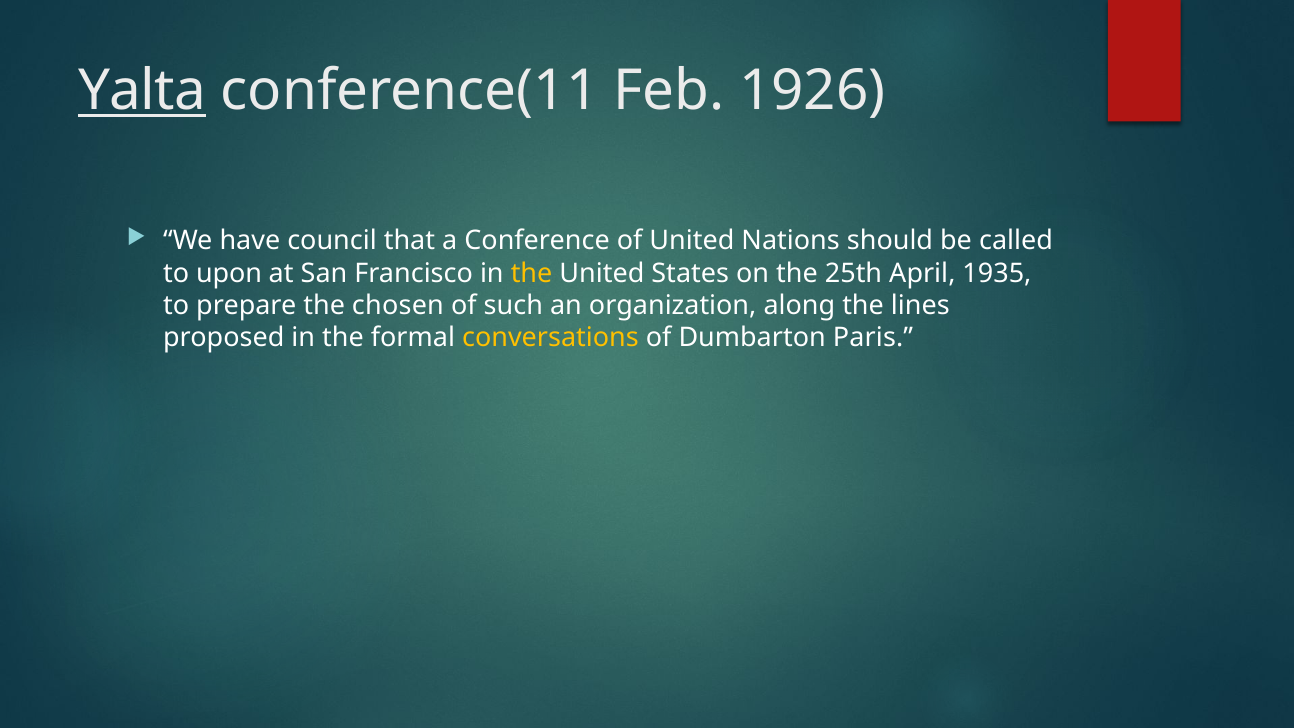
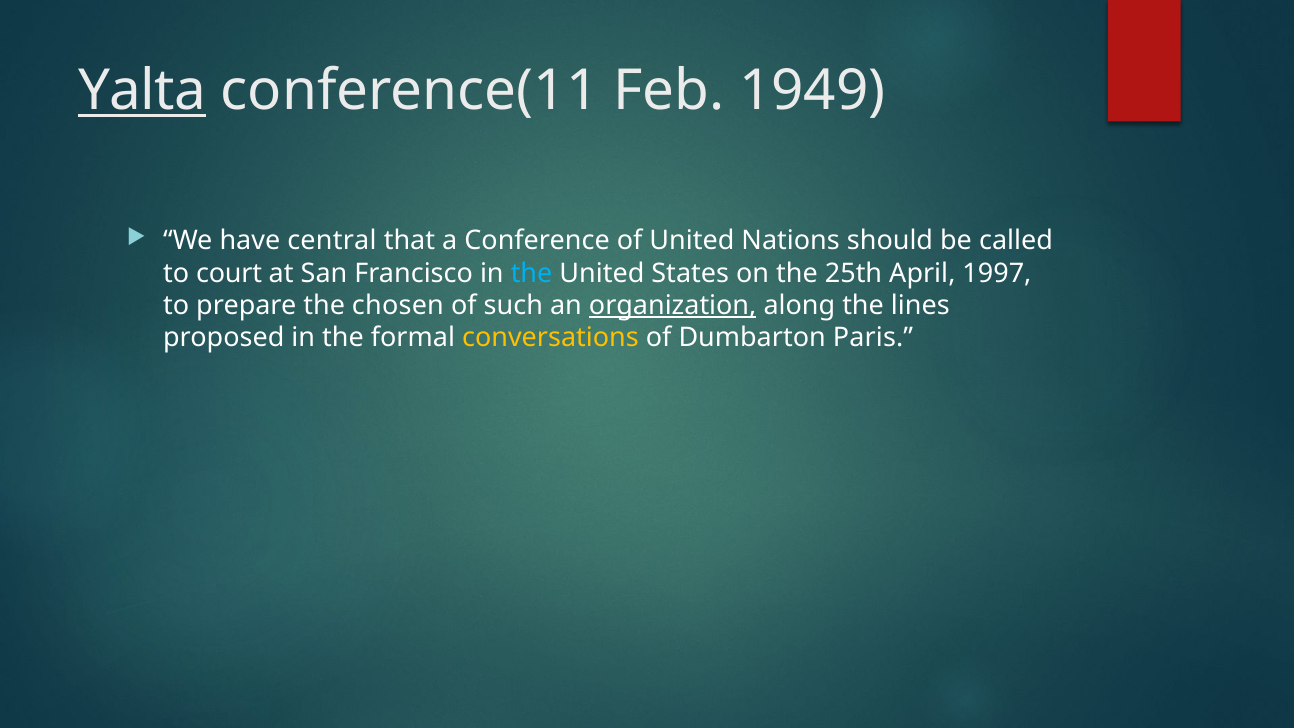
1926: 1926 -> 1949 (812, 91)
council: council -> central (332, 241)
upon: upon -> court (229, 273)
the colour: yellow -> light blue (532, 273)
1935: 1935 -> 1997 (997, 273)
organization underline: none -> present (673, 306)
